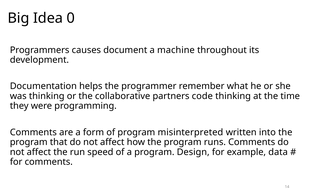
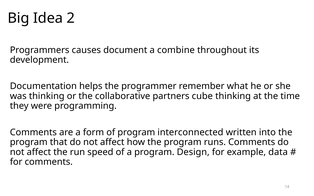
0: 0 -> 2 (71, 18)
machine: machine -> combine (176, 50)
code: code -> cube (202, 96)
misinterpreted: misinterpreted -> interconnected (190, 132)
